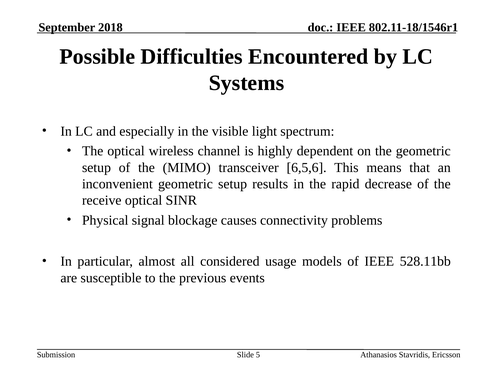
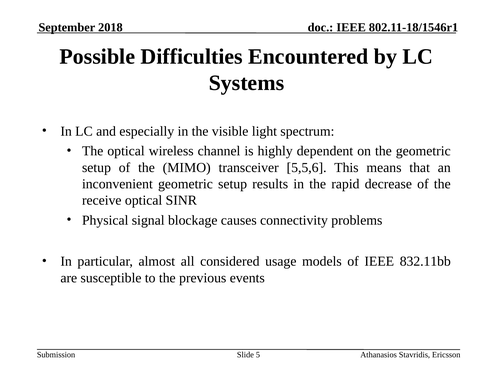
6,5,6: 6,5,6 -> 5,5,6 (307, 167)
528.11bb: 528.11bb -> 832.11bb (425, 261)
